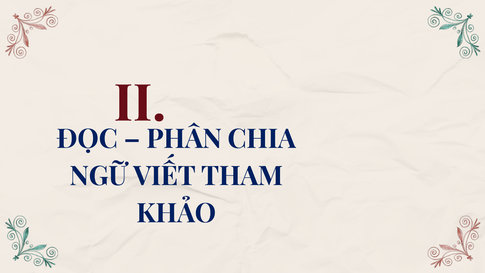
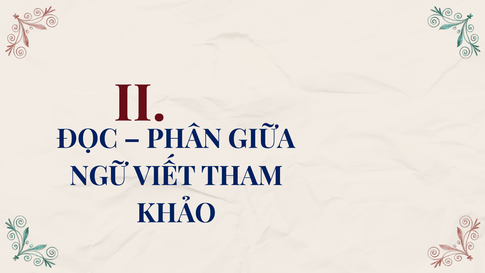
CHIA: CHIA -> GIỮA (262, 139)
